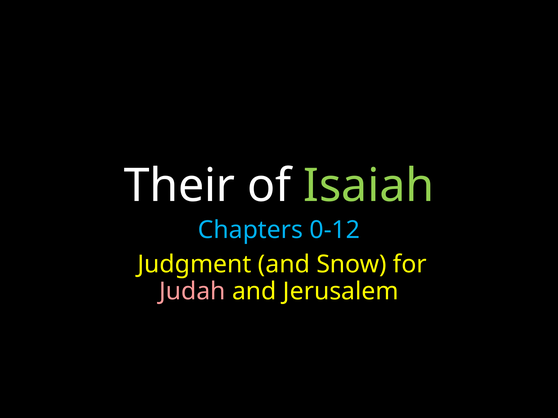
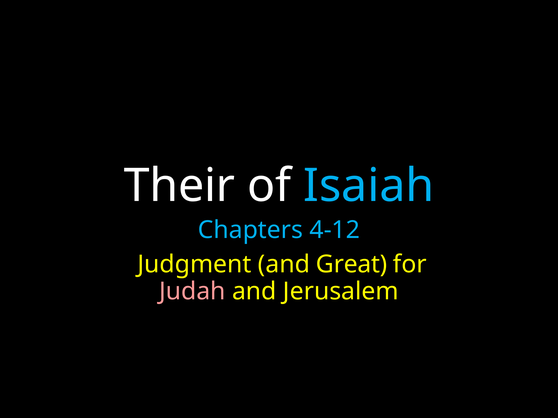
Isaiah colour: light green -> light blue (369, 186)
0-12: 0-12 -> 4-12 (335, 230)
Snow: Snow -> Great (352, 265)
